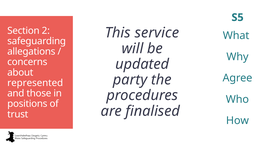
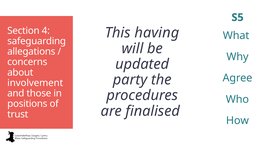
2: 2 -> 4 (46, 31)
service: service -> having (157, 33)
represented: represented -> involvement (35, 83)
